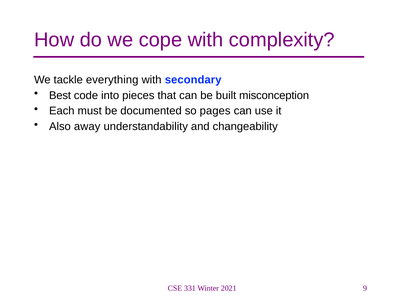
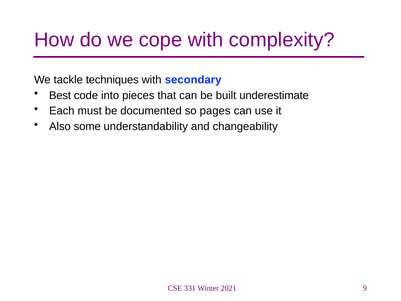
everything: everything -> techniques (112, 80)
misconception: misconception -> underestimate (274, 95)
away: away -> some (87, 126)
